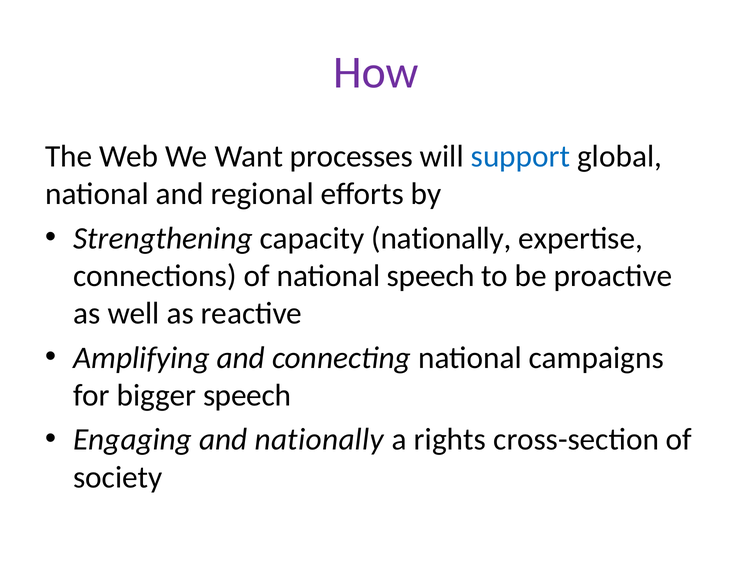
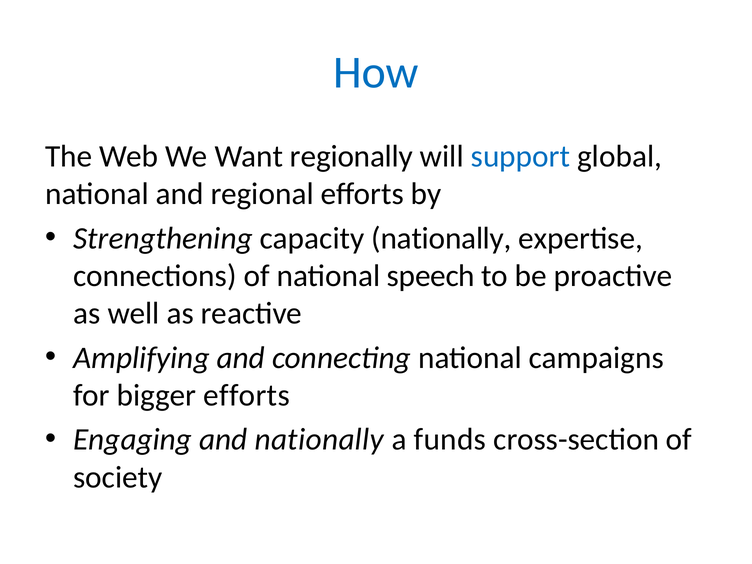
How colour: purple -> blue (376, 73)
processes: processes -> regionally (351, 156)
bigger speech: speech -> efforts (247, 395)
rights: rights -> funds (450, 440)
